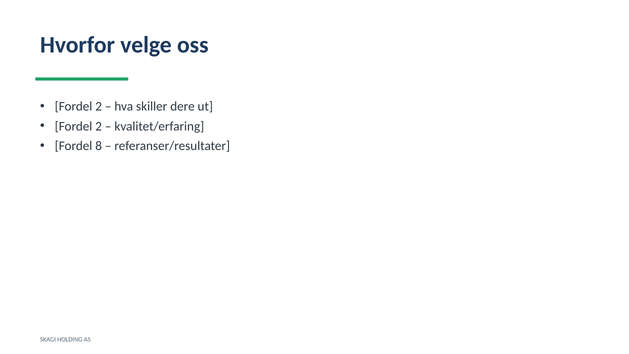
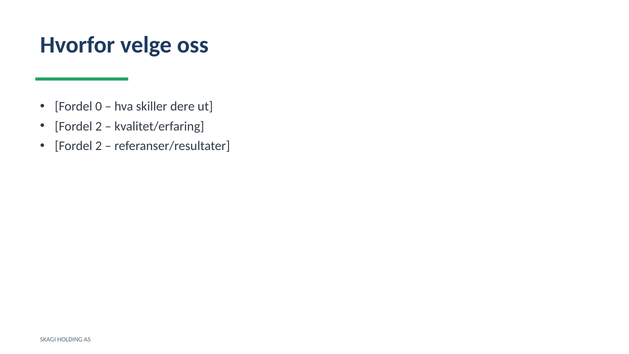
2: 2 -> 0 (99, 107)
8: 8 -> 2 (99, 146)
